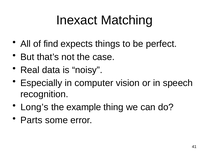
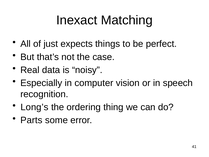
find: find -> just (51, 44)
example: example -> ordering (84, 107)
